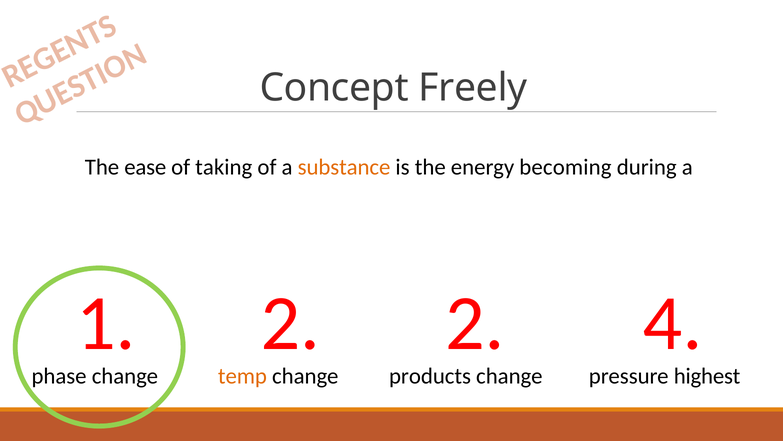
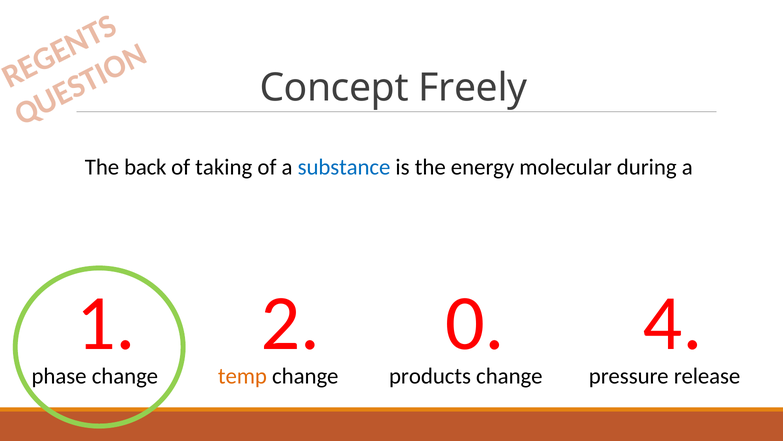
ease: ease -> back (145, 167)
substance colour: orange -> blue (344, 167)
becoming: becoming -> molecular (566, 167)
1 2: 2 -> 0 (475, 323)
highest: highest -> release (707, 376)
